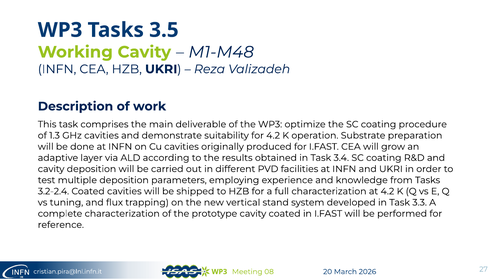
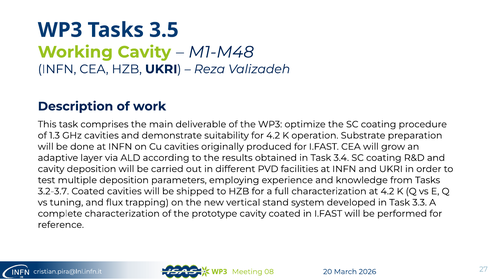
3.2-2.4: 3.2-2.4 -> 3.2-3.7 (53, 191)
